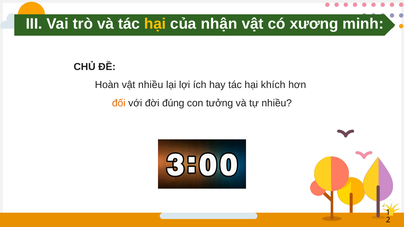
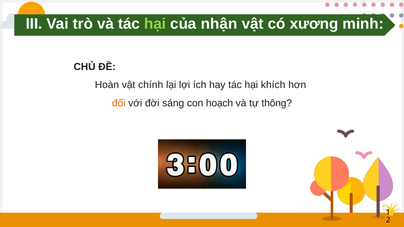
hại colour: yellow -> light green (155, 24)
vật nhiều: nhiều -> chính (151, 85)
đúng: đúng -> sáng (173, 103)
tưởng: tưởng -> hoạch (220, 103)
tự nhiều: nhiều -> thông (277, 103)
